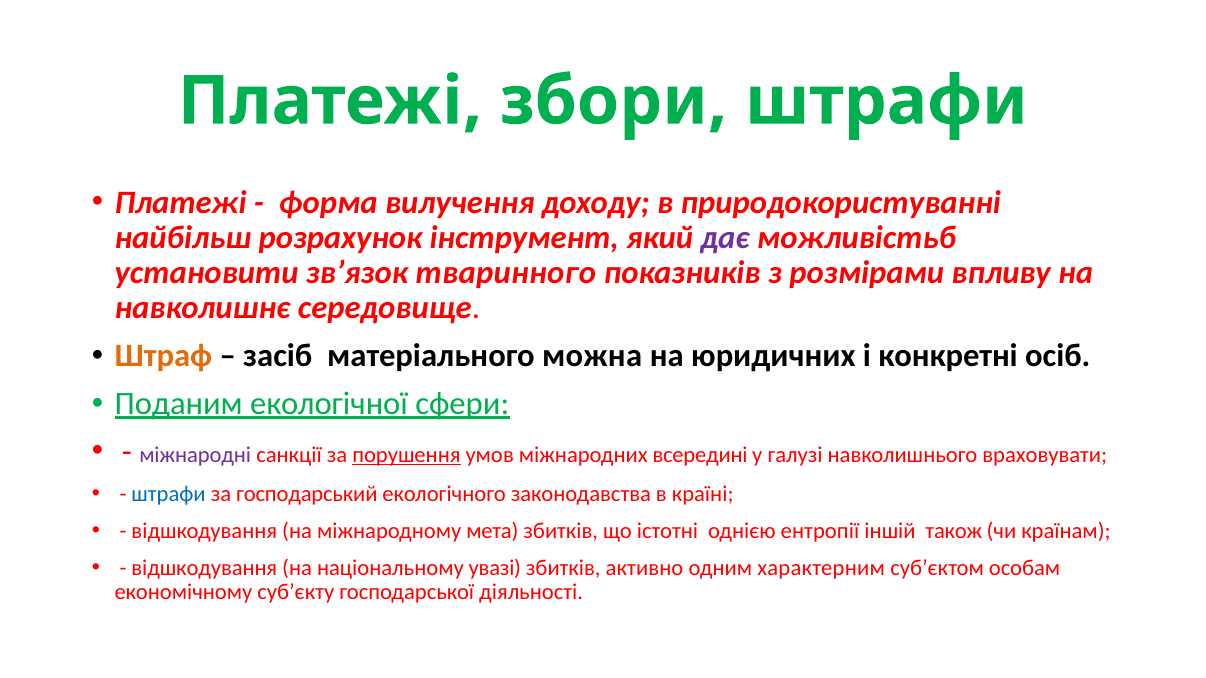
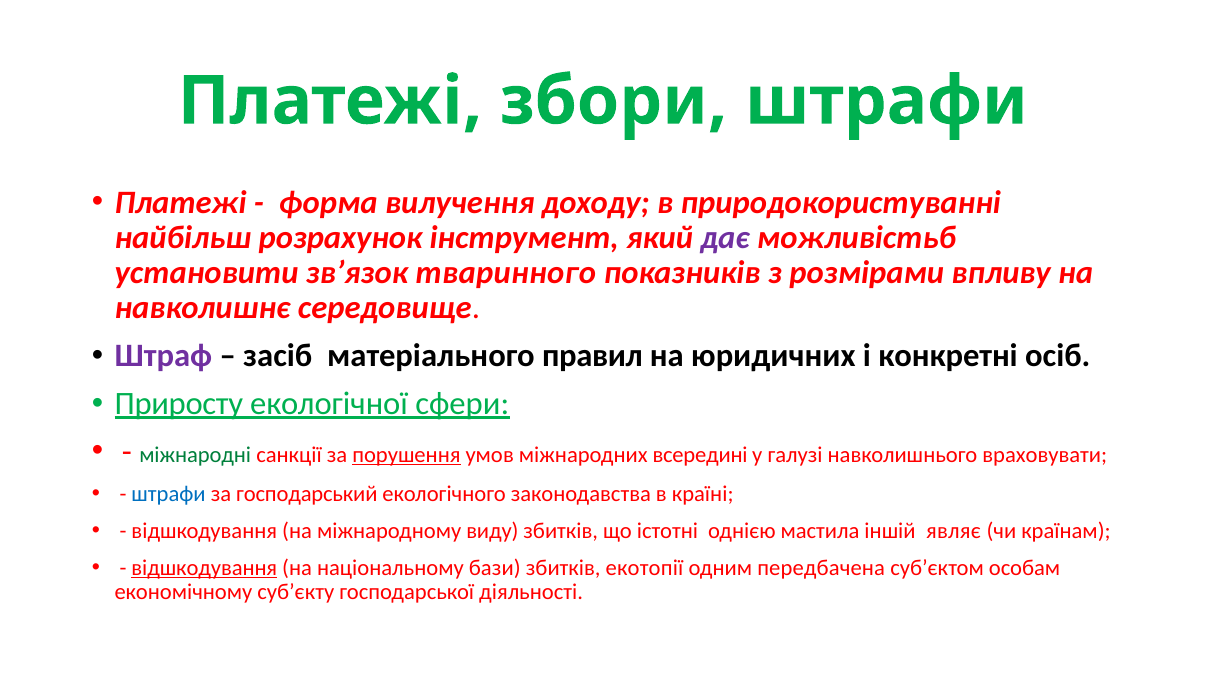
Штраф colour: orange -> purple (163, 356)
можна: можна -> правил (592, 356)
Поданим: Поданим -> Приросту (179, 404)
міжнародні colour: purple -> green (195, 455)
мета: мета -> виду (492, 531)
ентропії: ентропії -> мастила (820, 531)
також: також -> являє (954, 531)
відшкодування underline: none -> present (204, 568)
увазі: увазі -> бази (495, 568)
активно: активно -> екотопії (644, 568)
характерним: характерним -> передбачена (821, 568)
